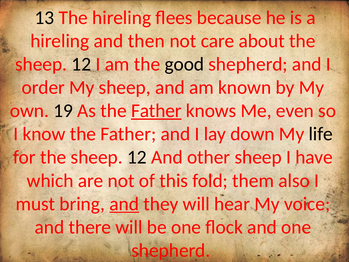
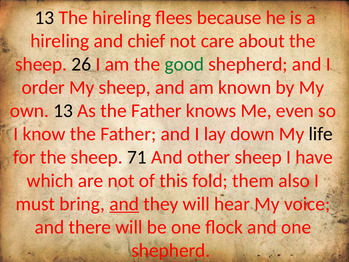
then: then -> chief (146, 41)
12: 12 -> 26 (81, 64)
good colour: black -> green (184, 64)
own 19: 19 -> 13 (63, 111)
Father underline: present -> none (156, 111)
for the sheep 12: 12 -> 71 (137, 157)
